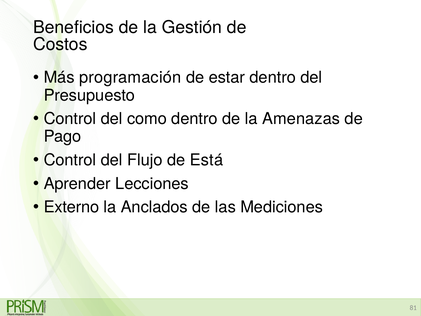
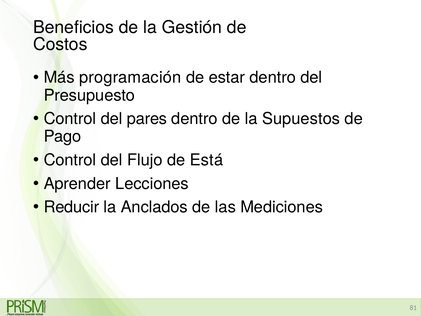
como: como -> pares (147, 119)
Amenazas: Amenazas -> Supuestos (301, 119)
Externo: Externo -> Reducir (71, 207)
